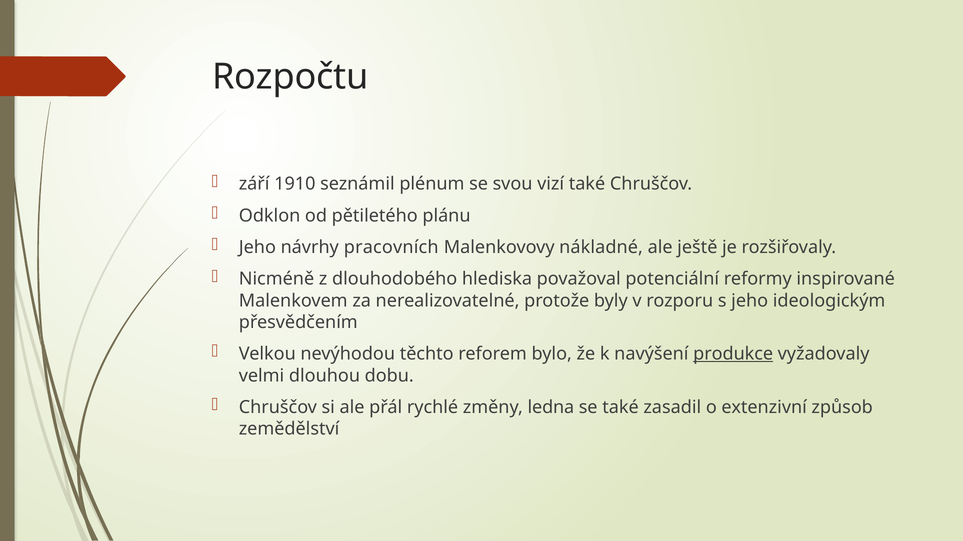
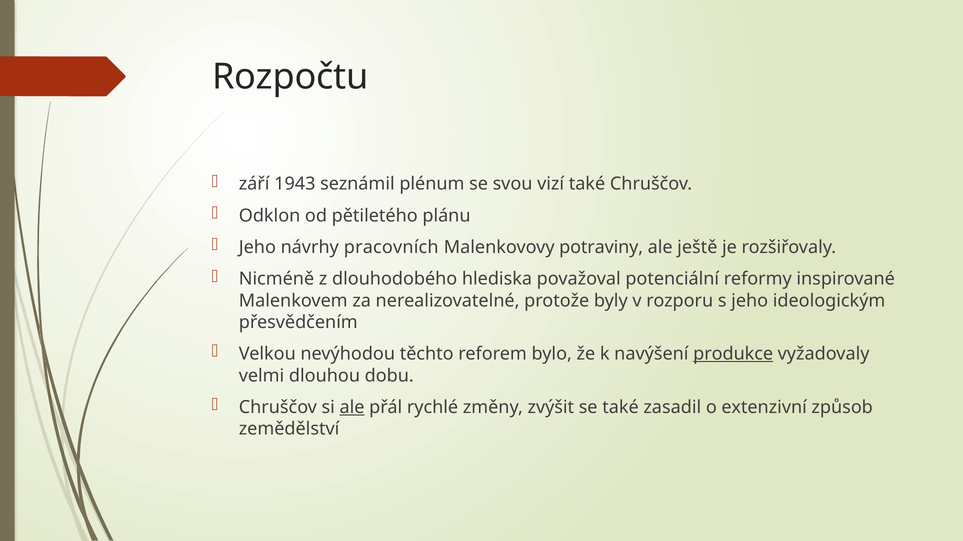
1910: 1910 -> 1943 (295, 184)
nákladné: nákladné -> potraviny (601, 248)
ale underline: none -> present (352, 408)
ledna: ledna -> zvýšit (551, 408)
